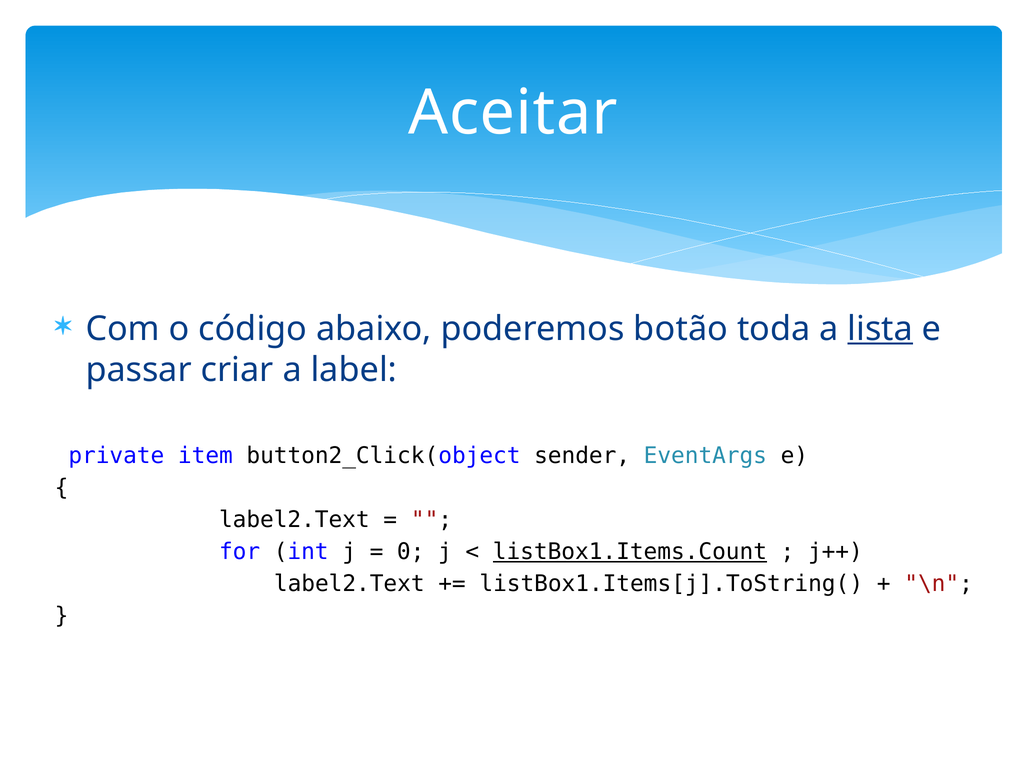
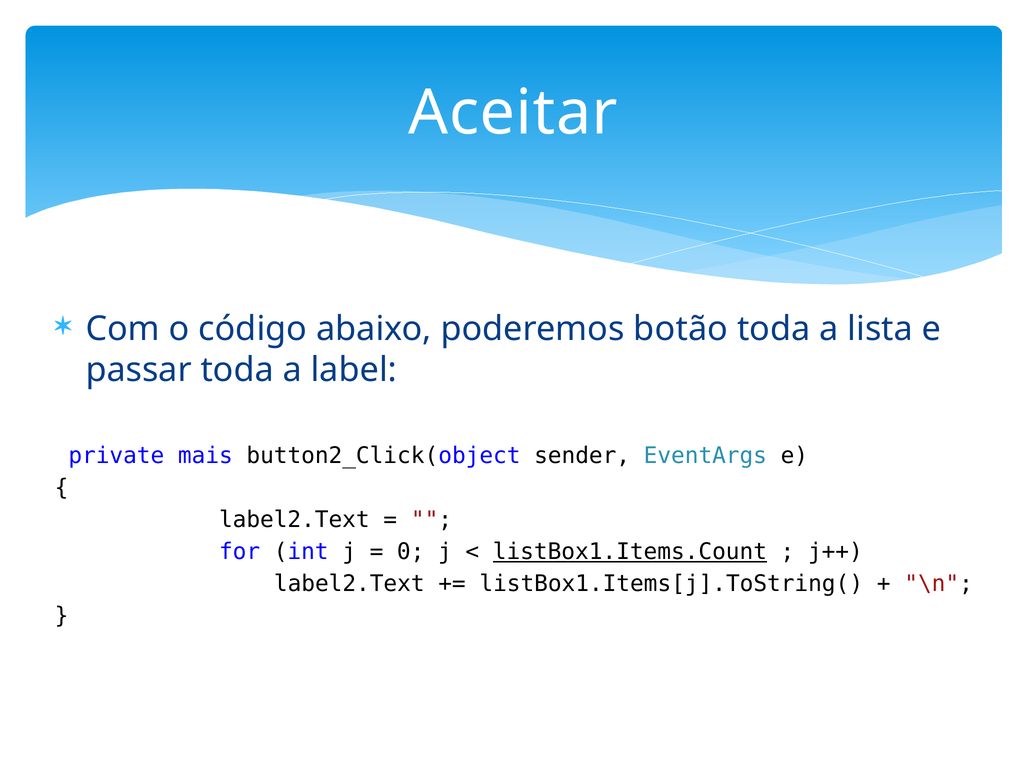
lista underline: present -> none (880, 329)
passar criar: criar -> toda (237, 370)
item: item -> mais (205, 456)
